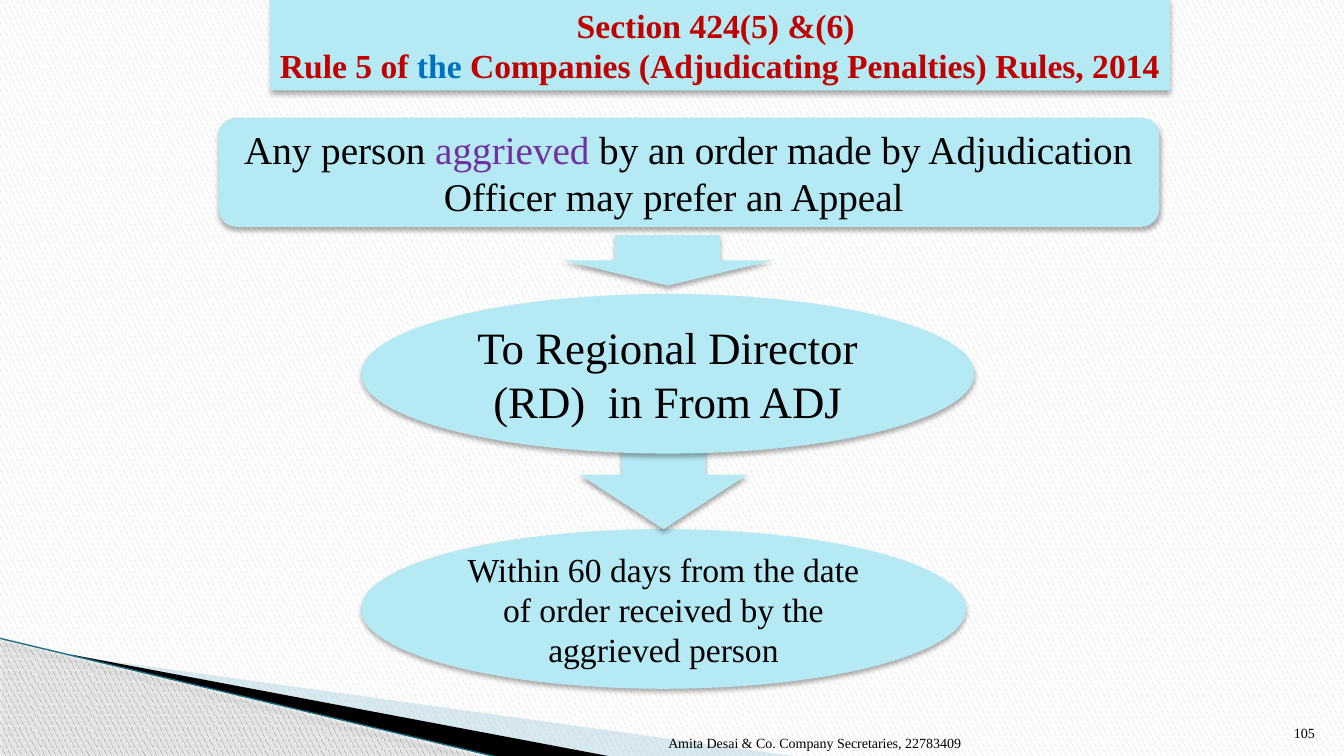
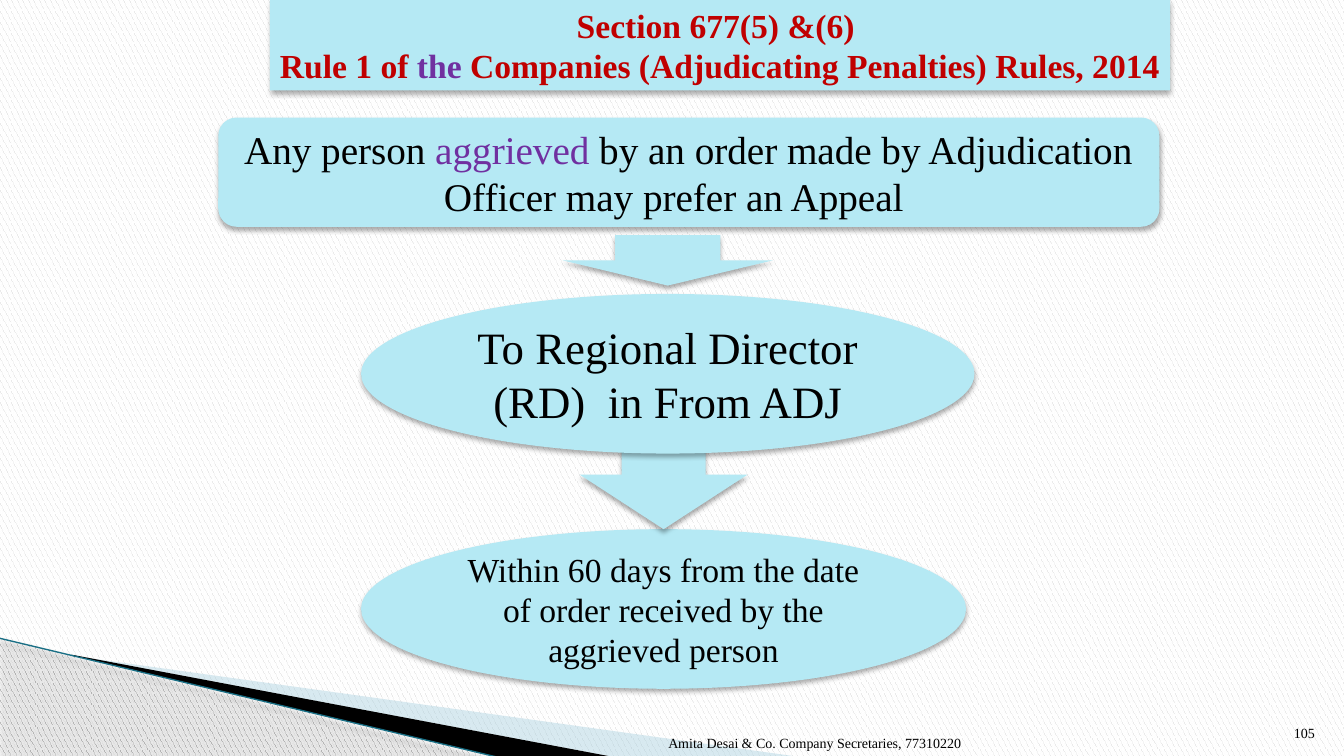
424(5: 424(5 -> 677(5 (734, 27)
5: 5 -> 1 (364, 68)
the colour: blue -> purple (439, 68)
22783409: 22783409 -> 77310220 (933, 744)
